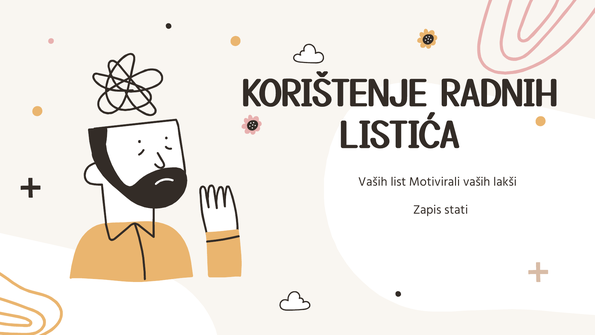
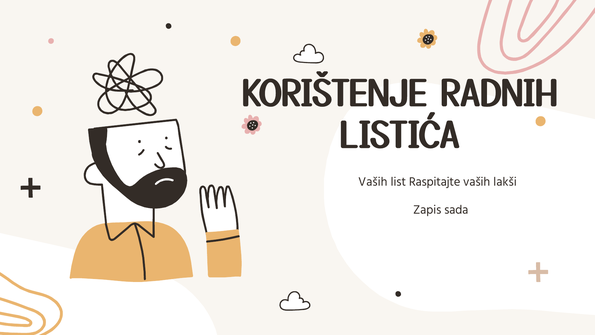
Motivirali: Motivirali -> Raspitajte (435, 182)
stati: stati -> sada (456, 210)
